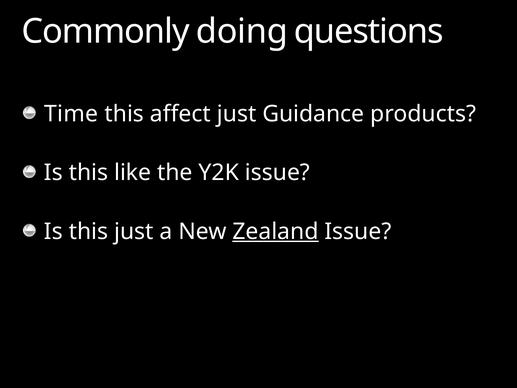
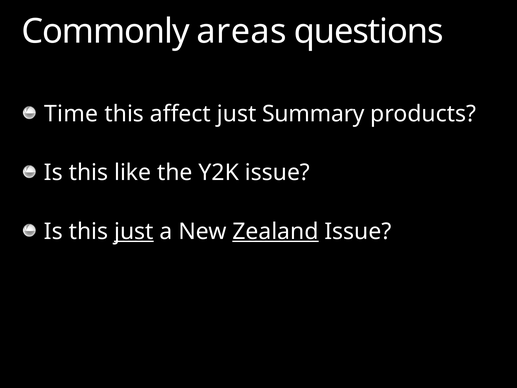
doing: doing -> areas (242, 31)
Guidance: Guidance -> Summary (313, 114)
just underline: none -> present (134, 231)
